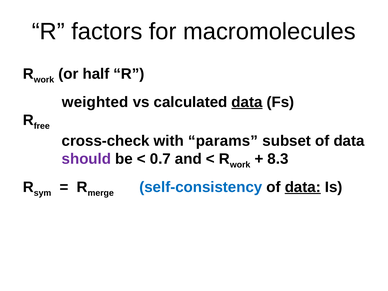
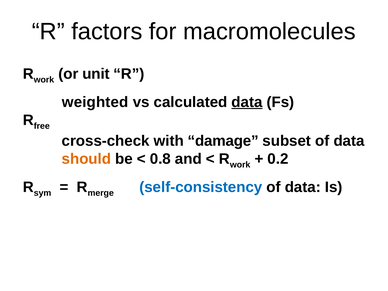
half: half -> unit (96, 74)
params: params -> damage (223, 141)
should colour: purple -> orange (86, 159)
0.7: 0.7 -> 0.8 (160, 159)
8.3: 8.3 -> 0.2 (278, 159)
data underline: present -> none (303, 187)
